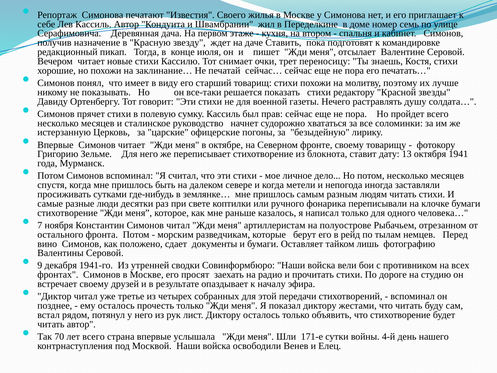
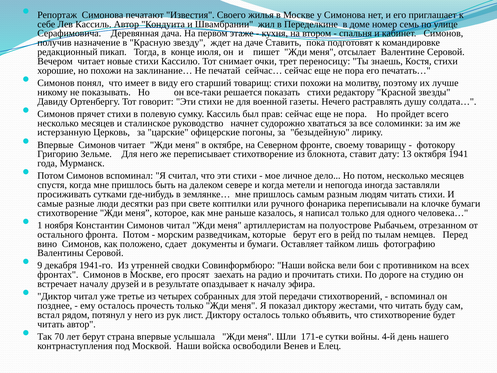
7: 7 -> 1 (40, 225)
встречает своему: своему -> началу (94, 284)
лет всего: всего -> берут (94, 336)
